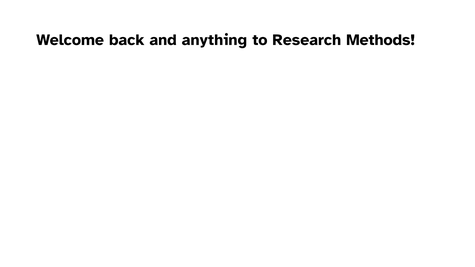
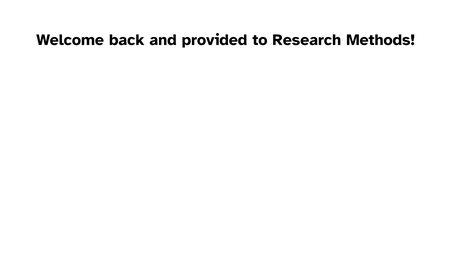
anything: anything -> provided (214, 40)
